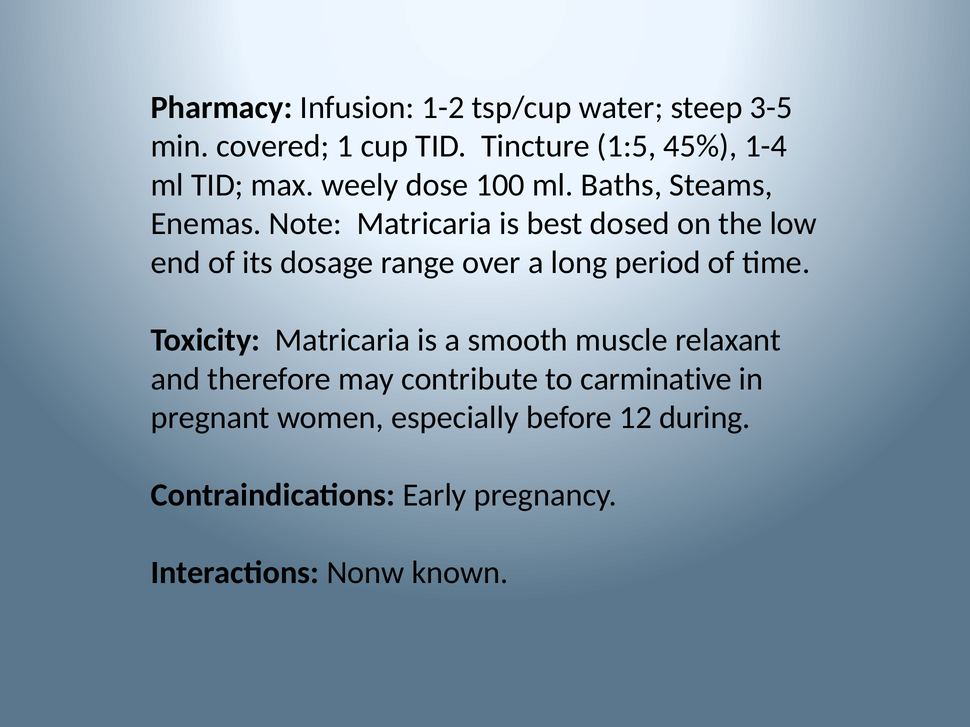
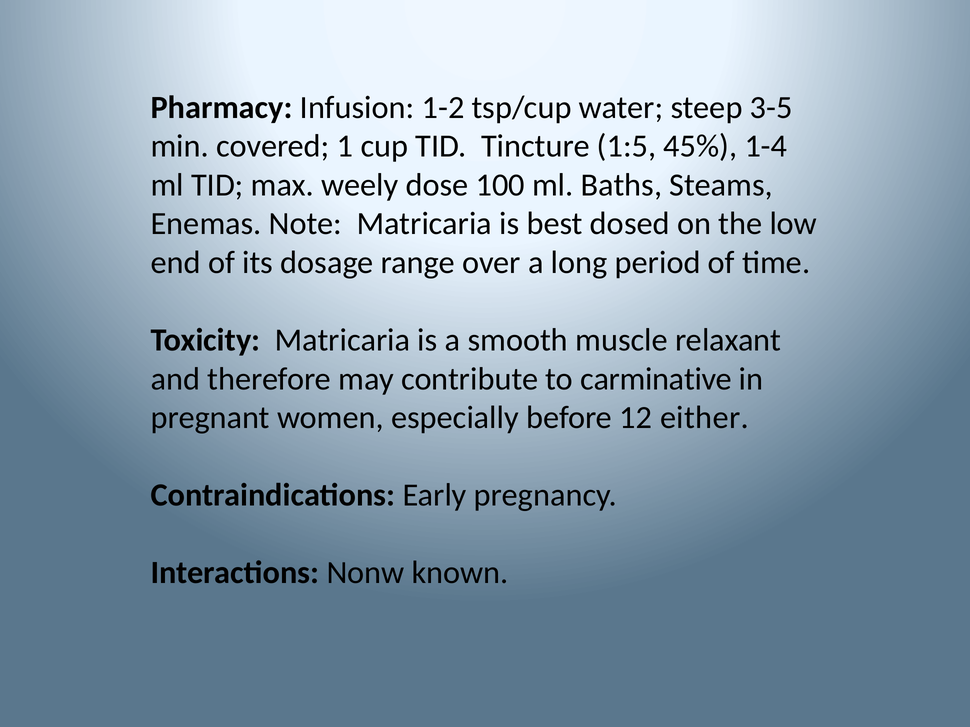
during: during -> either (704, 418)
